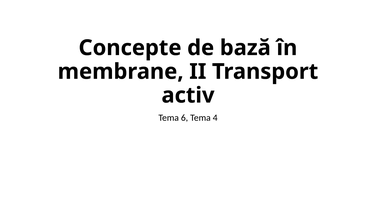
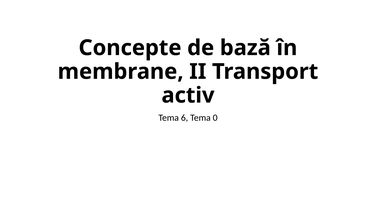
4: 4 -> 0 (215, 118)
